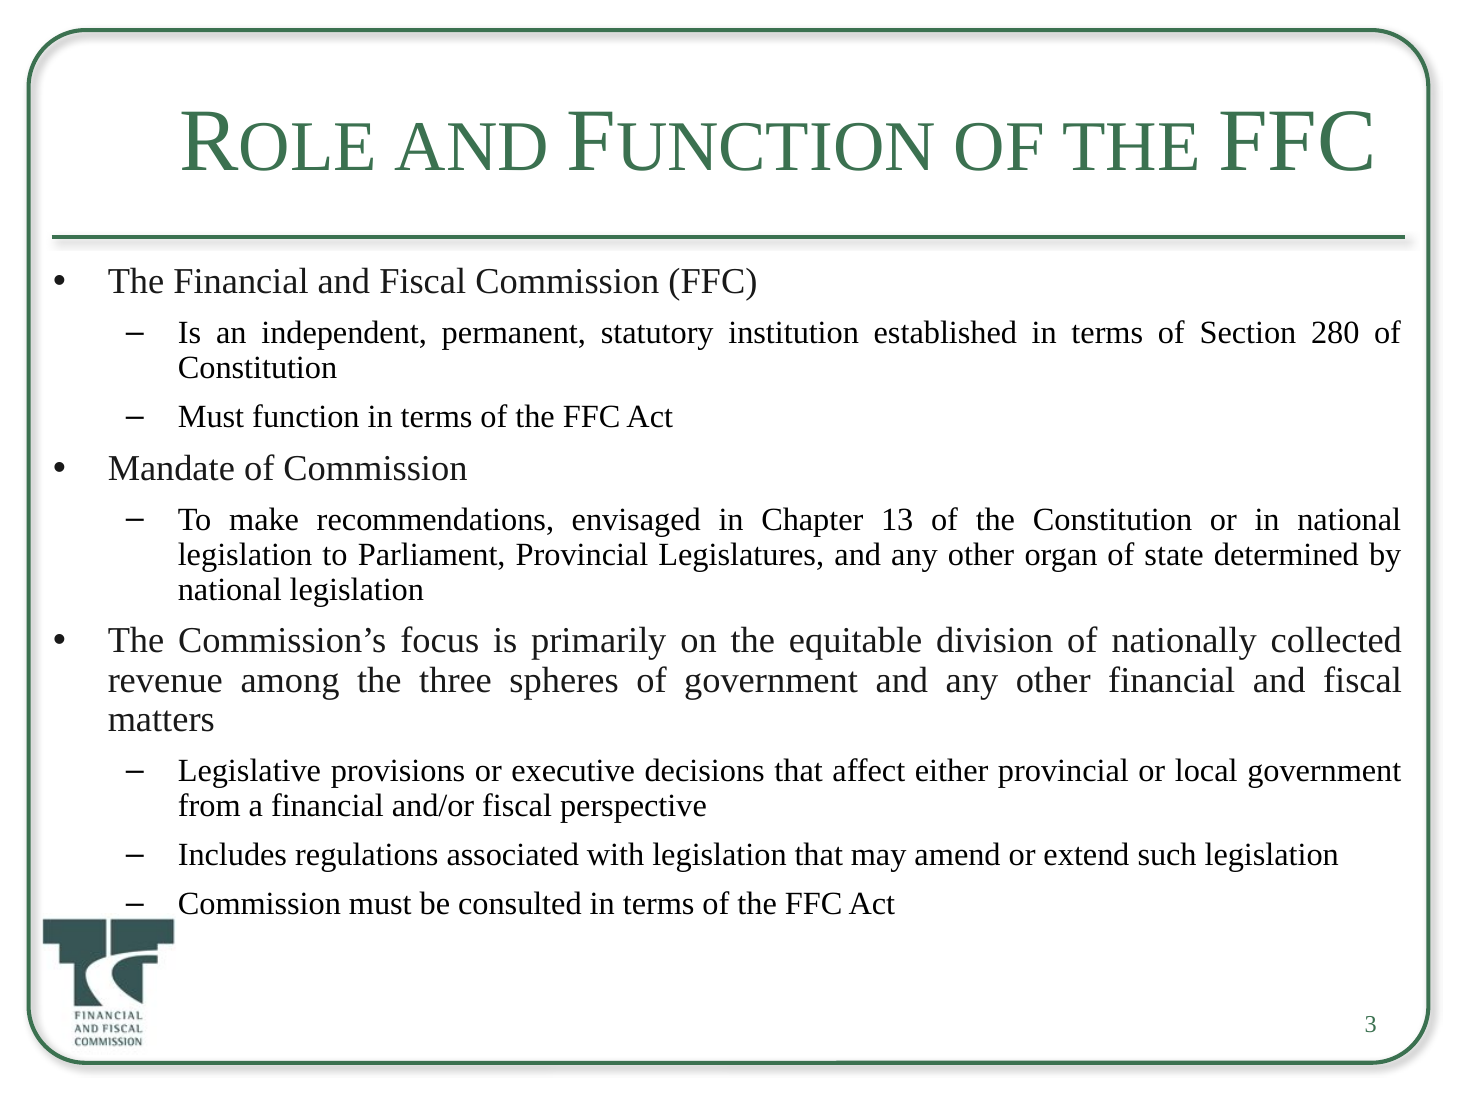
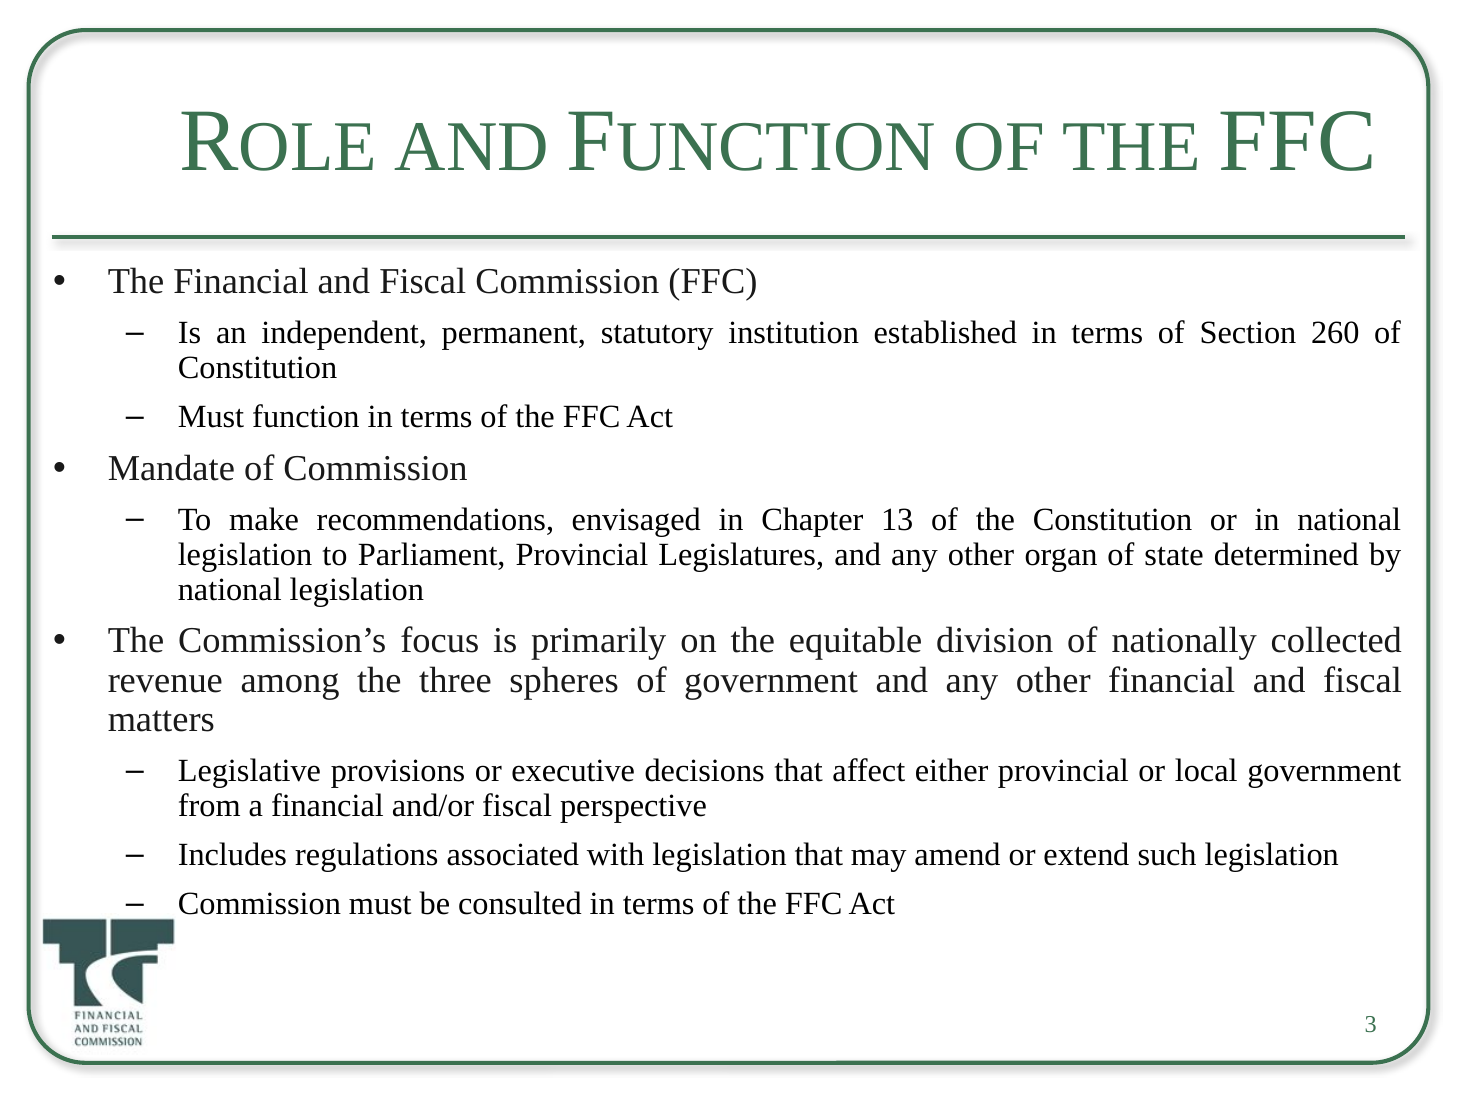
280: 280 -> 260 (1335, 333)
